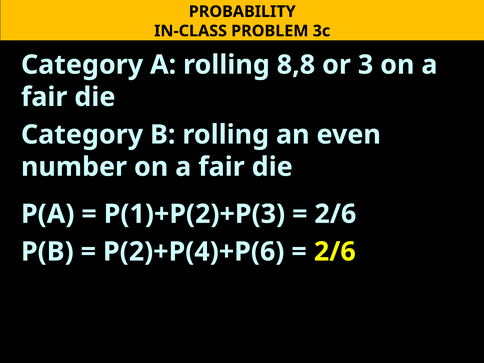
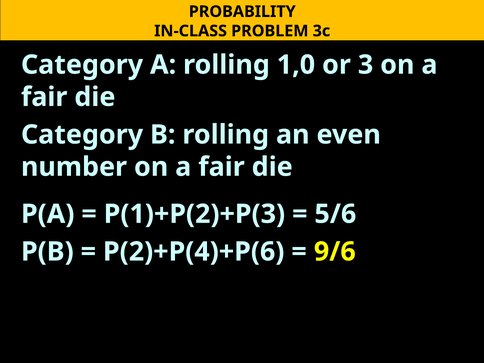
8,8: 8,8 -> 1,0 (296, 65)
2/6: 2/6 -> 5/6 (335, 214)
2/6: 2/6 -> 9/6 (335, 252)
